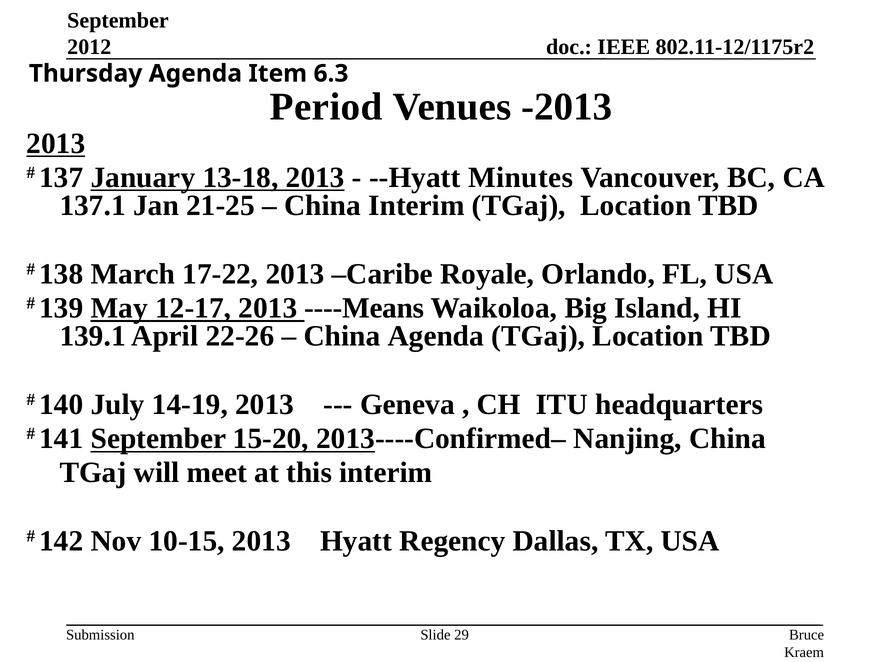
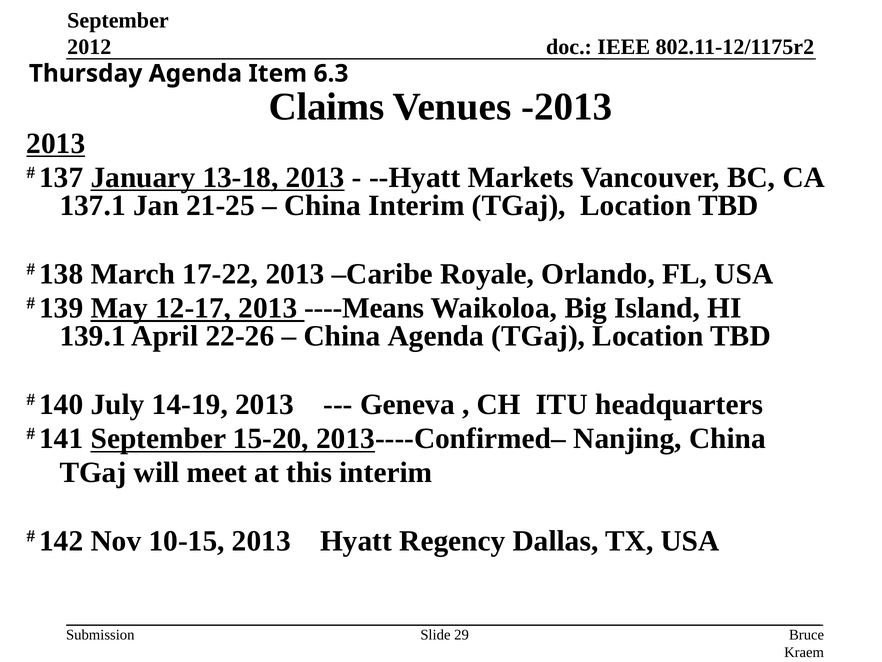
Period: Period -> Claims (327, 107)
Minutes: Minutes -> Markets (521, 177)
